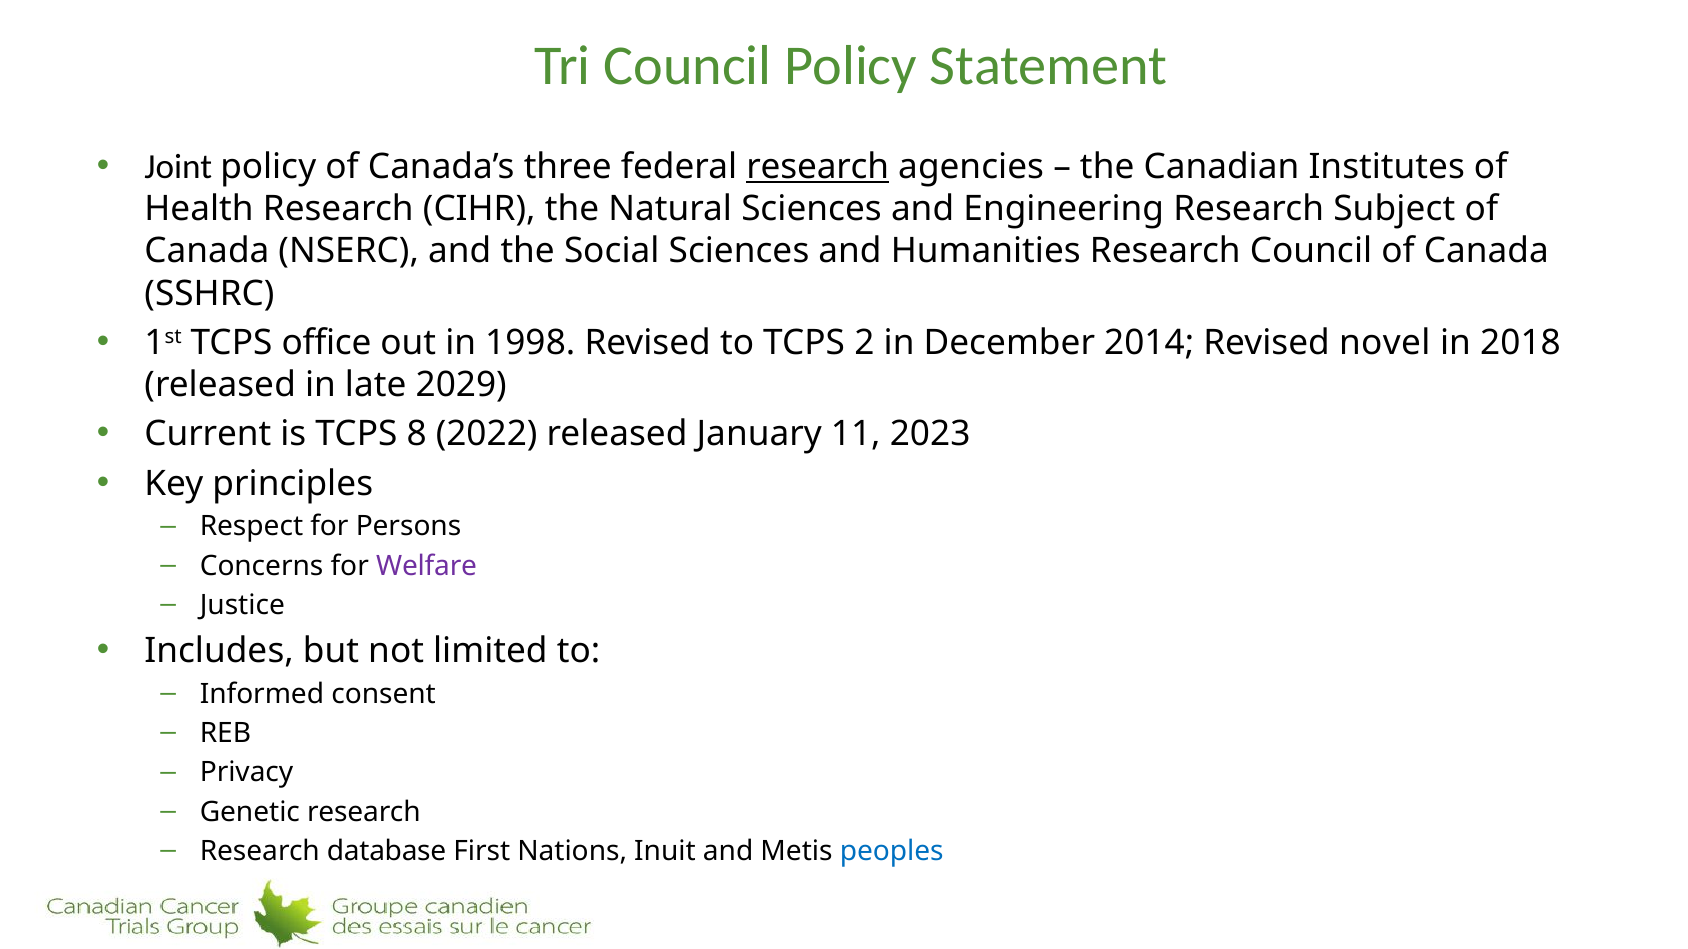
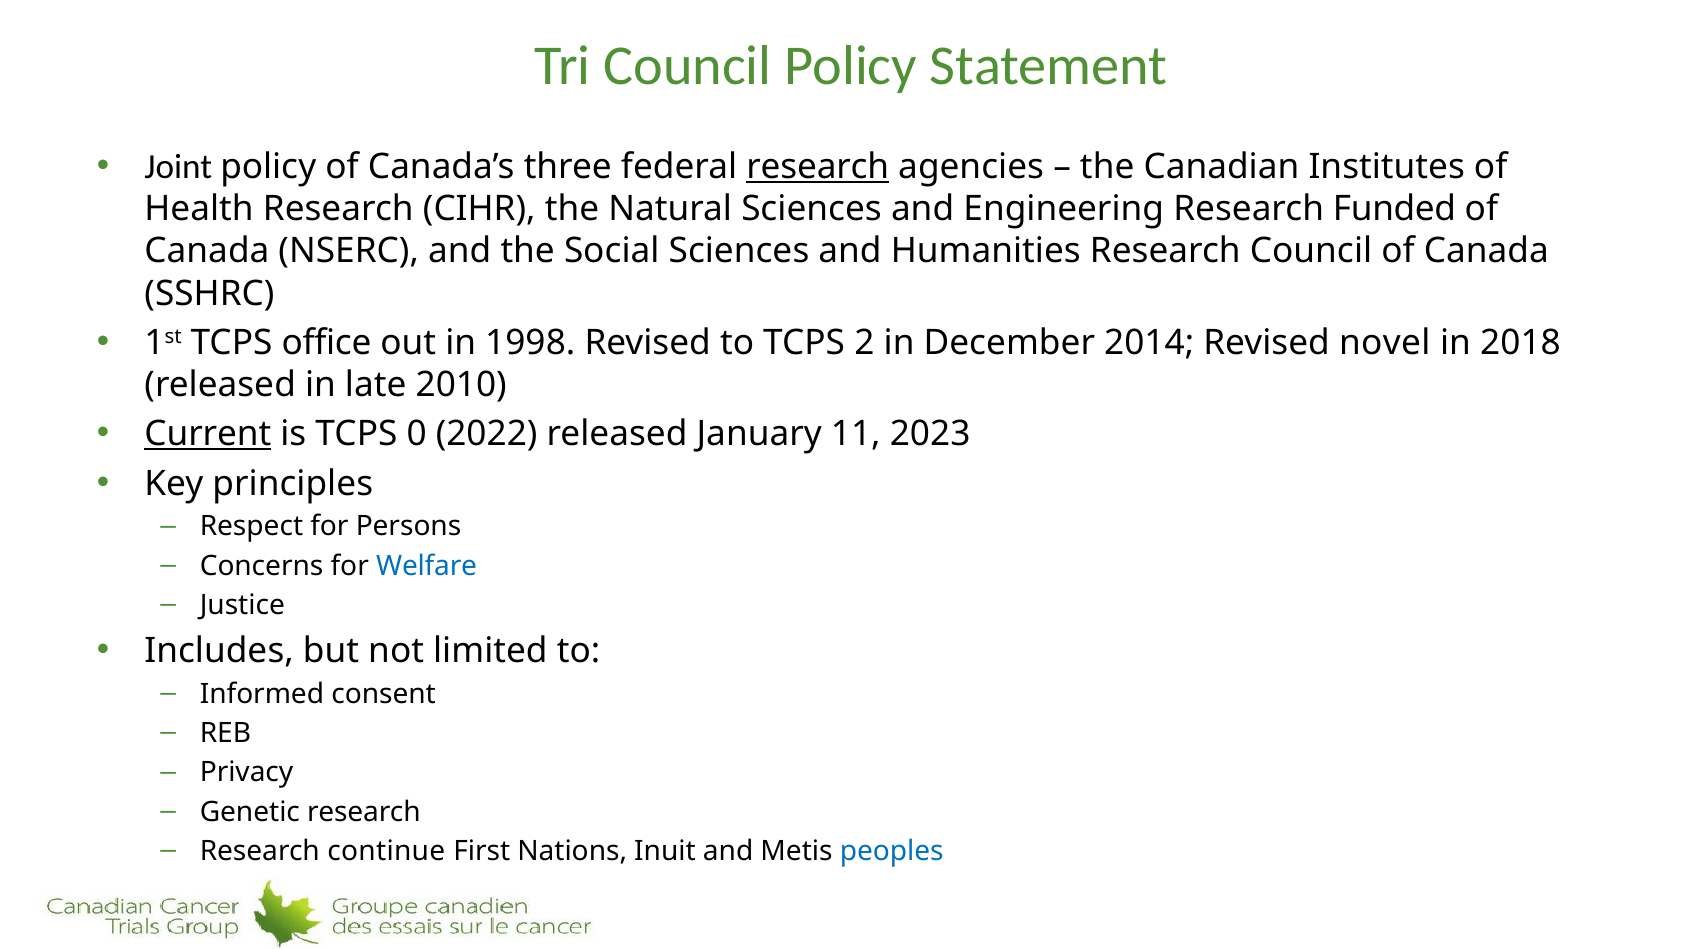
Subject: Subject -> Funded (1395, 209)
2029: 2029 -> 2010 (461, 385)
Current underline: none -> present (208, 434)
8: 8 -> 0 (417, 434)
Welfare colour: purple -> blue (427, 566)
database: database -> continue (386, 852)
